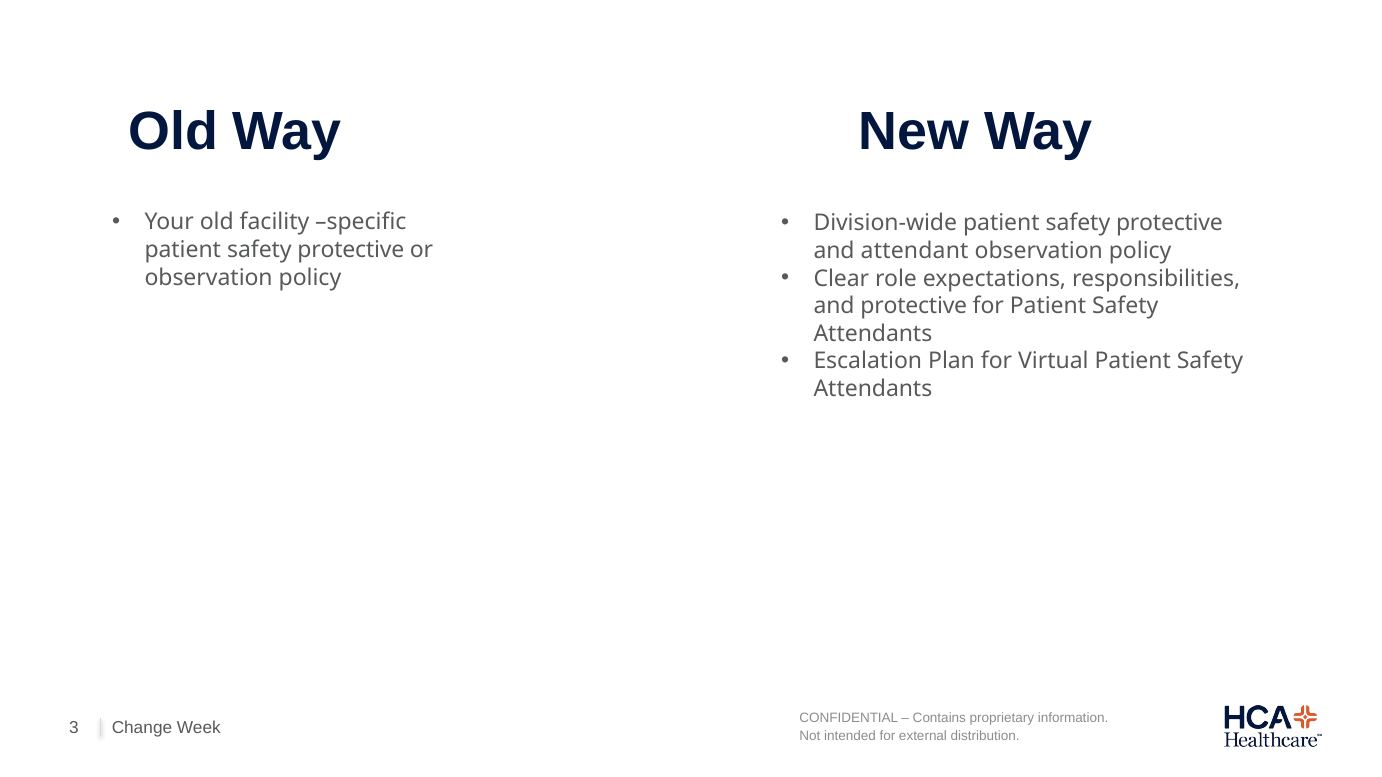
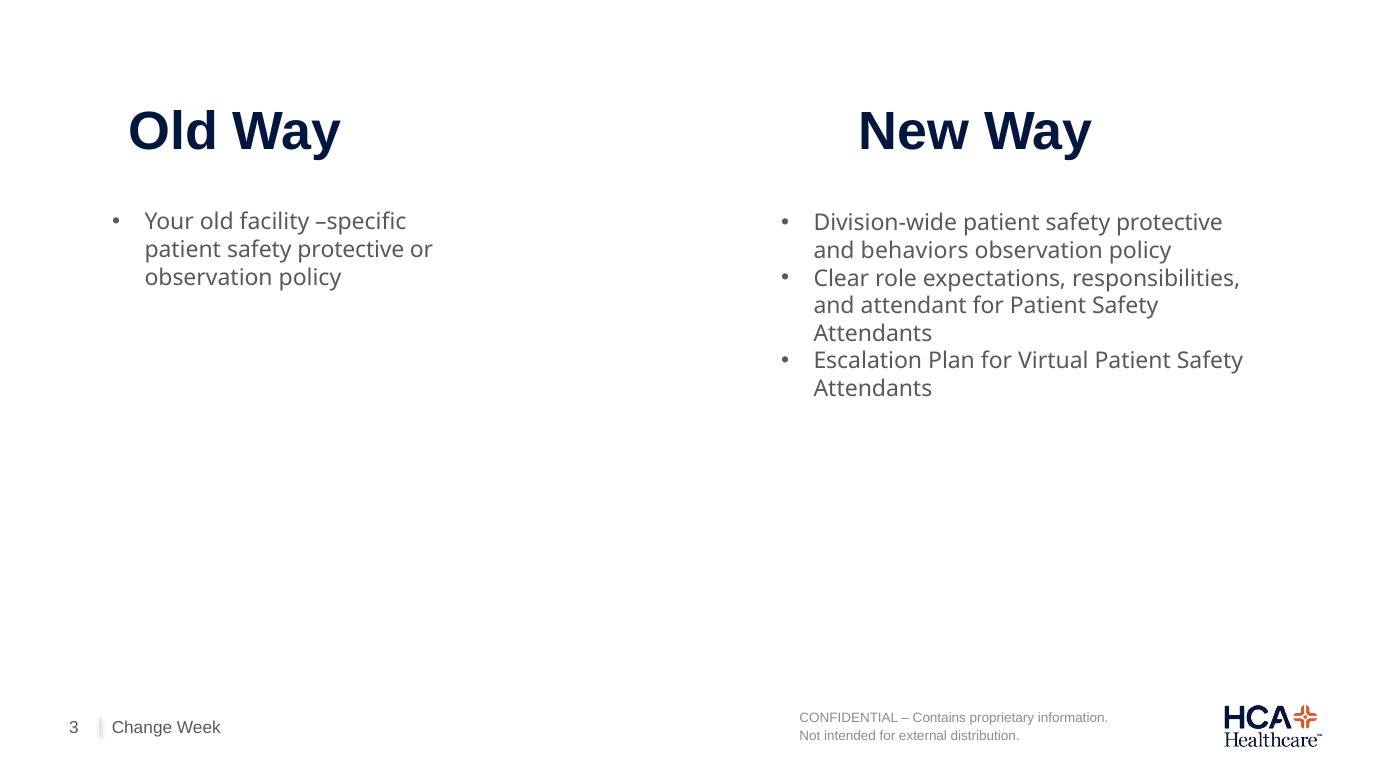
attendant: attendant -> behaviors (915, 251)
and protective: protective -> attendant (914, 306)
